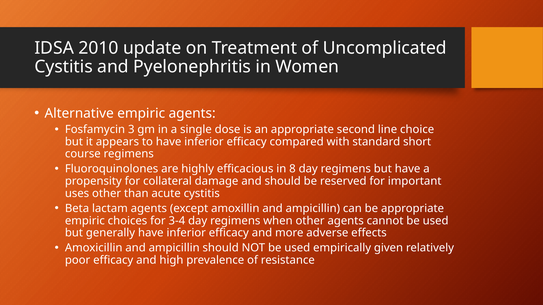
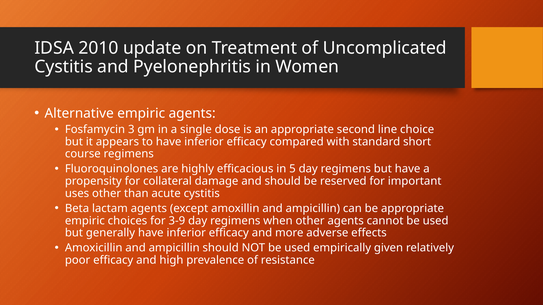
8: 8 -> 5 (292, 169)
3-4: 3-4 -> 3-9 (177, 221)
